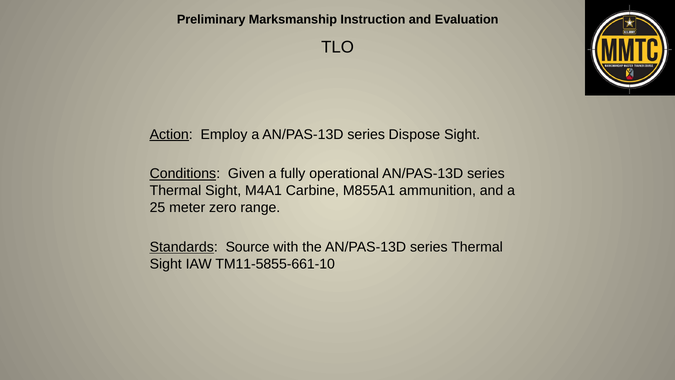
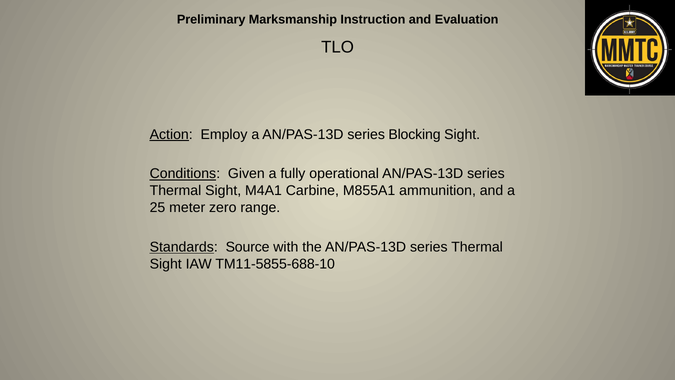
Dispose: Dispose -> Blocking (414, 134)
TM11-5855-661-10: TM11-5855-661-10 -> TM11-5855-688-10 (275, 264)
